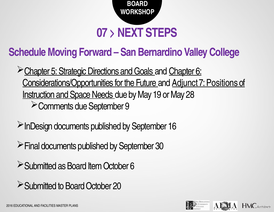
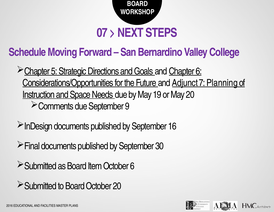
Positions: Positions -> Planning (222, 83)
May 28: 28 -> 20 (190, 94)
